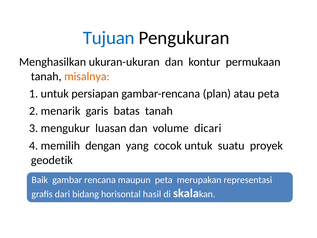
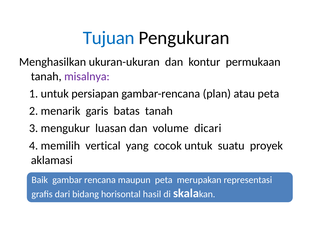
misalnya colour: orange -> purple (87, 76)
dengan: dengan -> vertical (103, 145)
geodetik: geodetik -> aklamasi (52, 160)
